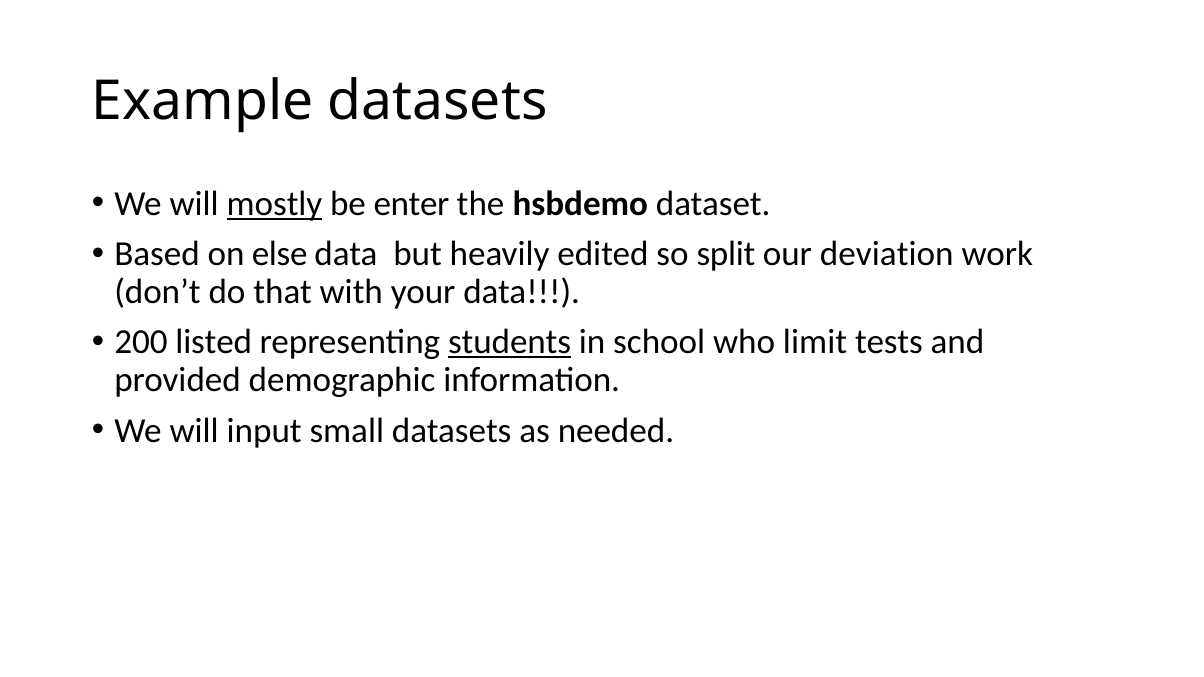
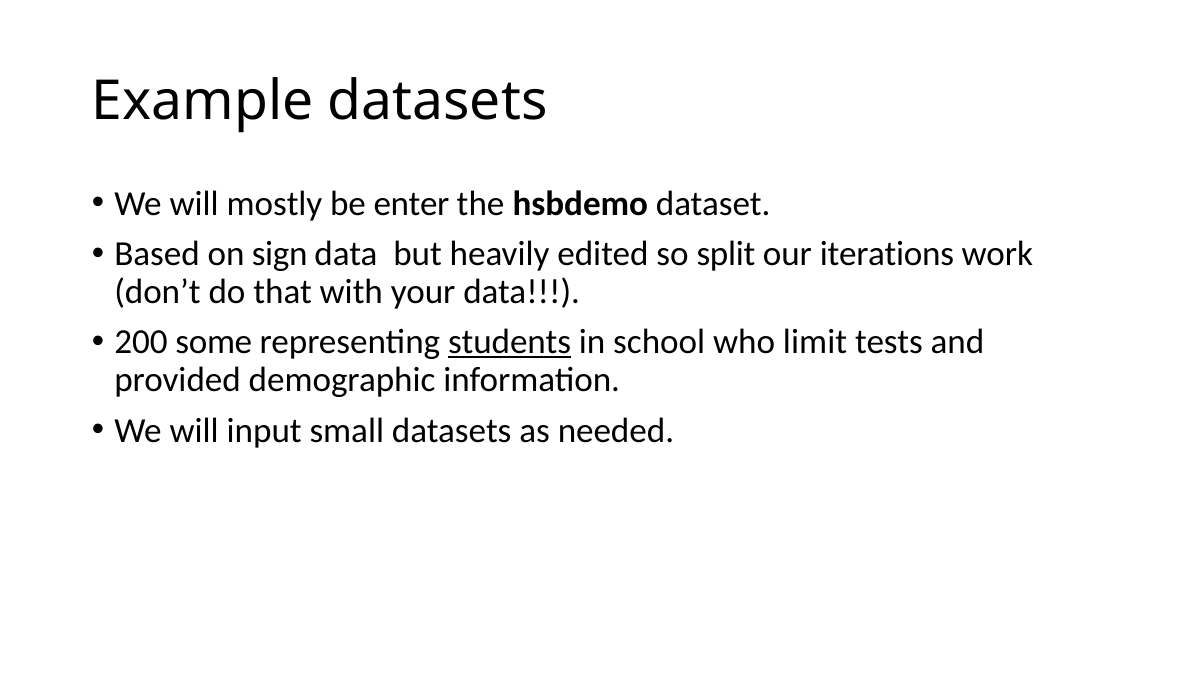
mostly underline: present -> none (274, 204)
else: else -> sign (280, 254)
deviation: deviation -> iterations (887, 254)
listed: listed -> some (214, 342)
